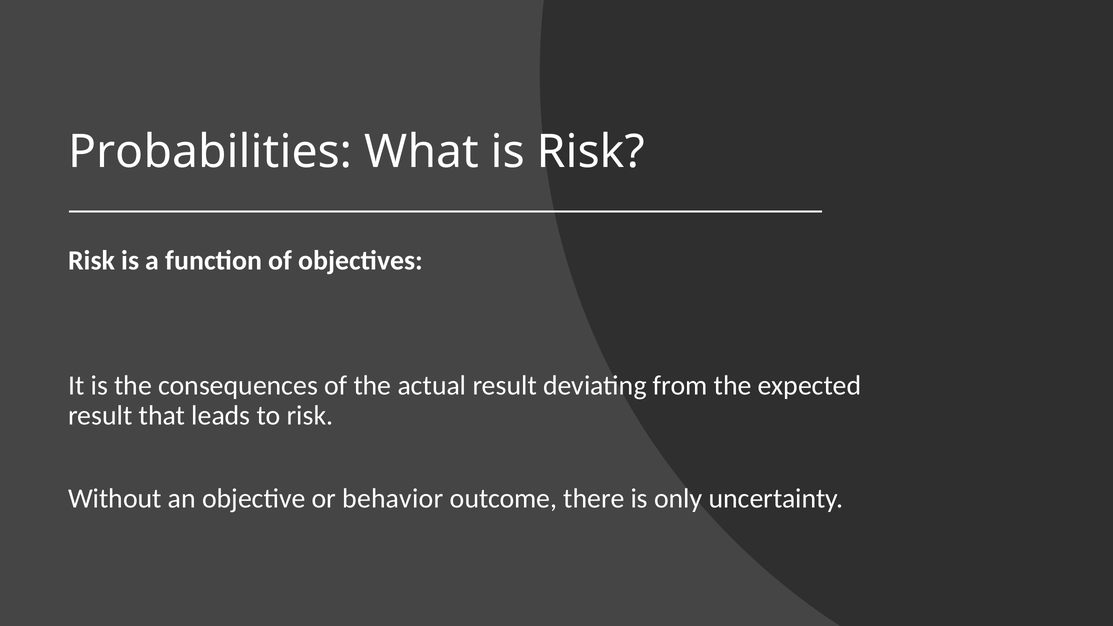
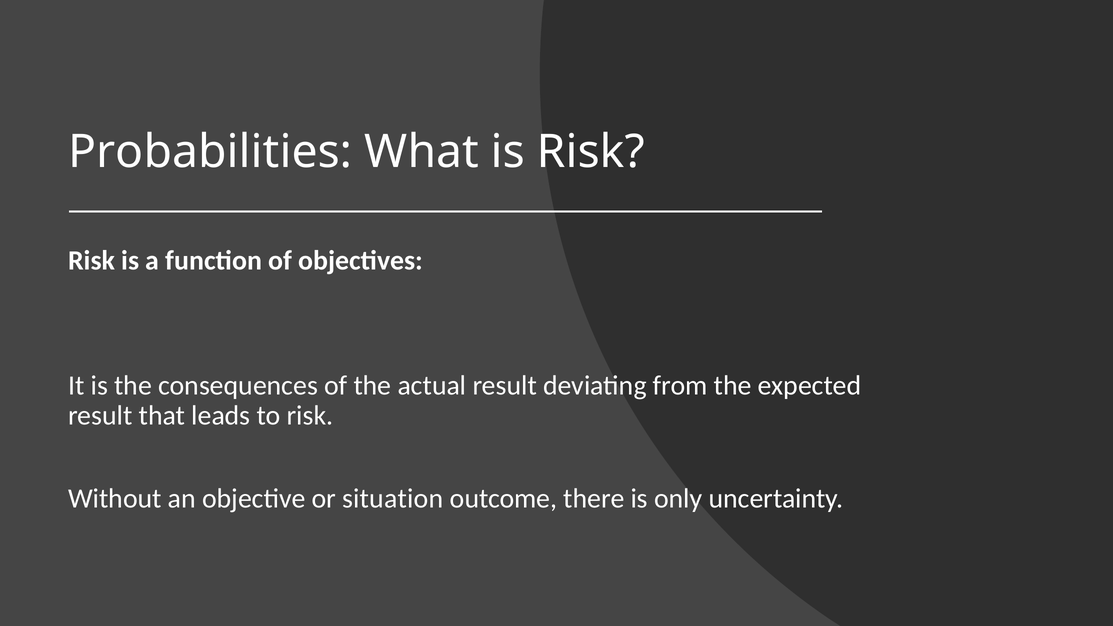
behavior: behavior -> situation (393, 499)
